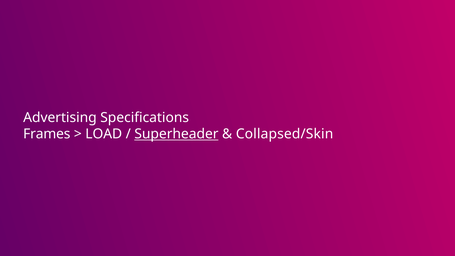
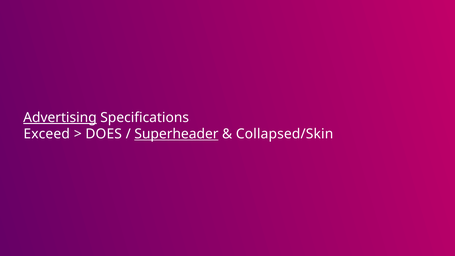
Advertising underline: none -> present (60, 117)
Frames: Frames -> Exceed (47, 134)
LOAD: LOAD -> DOES (104, 134)
